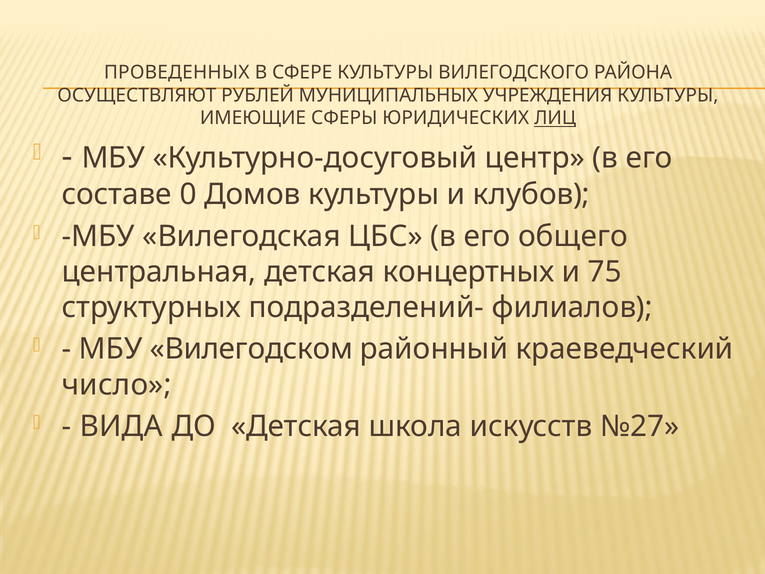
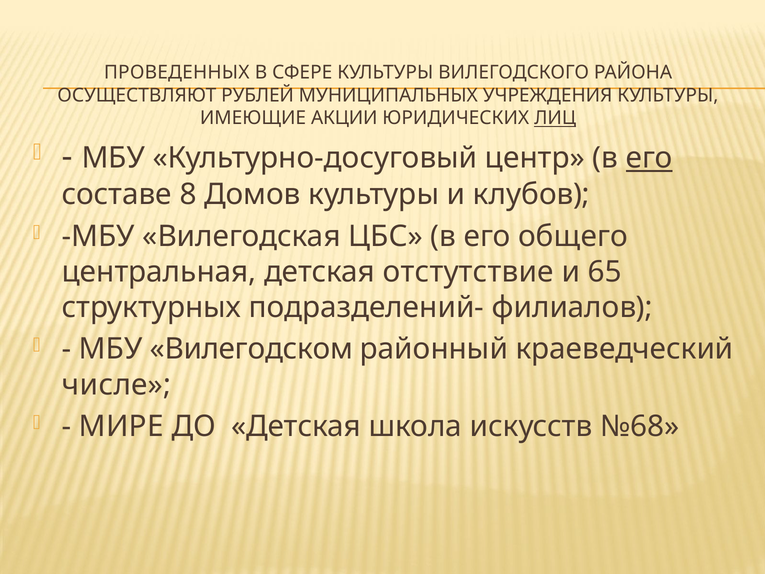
СФЕРЫ: СФЕРЫ -> АКЦИИ (344, 118)
его underline: none -> present (649, 158)
0: 0 -> 8 (188, 195)
концертных: концертных -> отстутствие (468, 272)
75: 75 -> 65 (605, 272)
число: число -> числе (117, 385)
ВИДА: ВИДА -> МИРЕ (121, 426)
№27: №27 -> №68 (640, 426)
